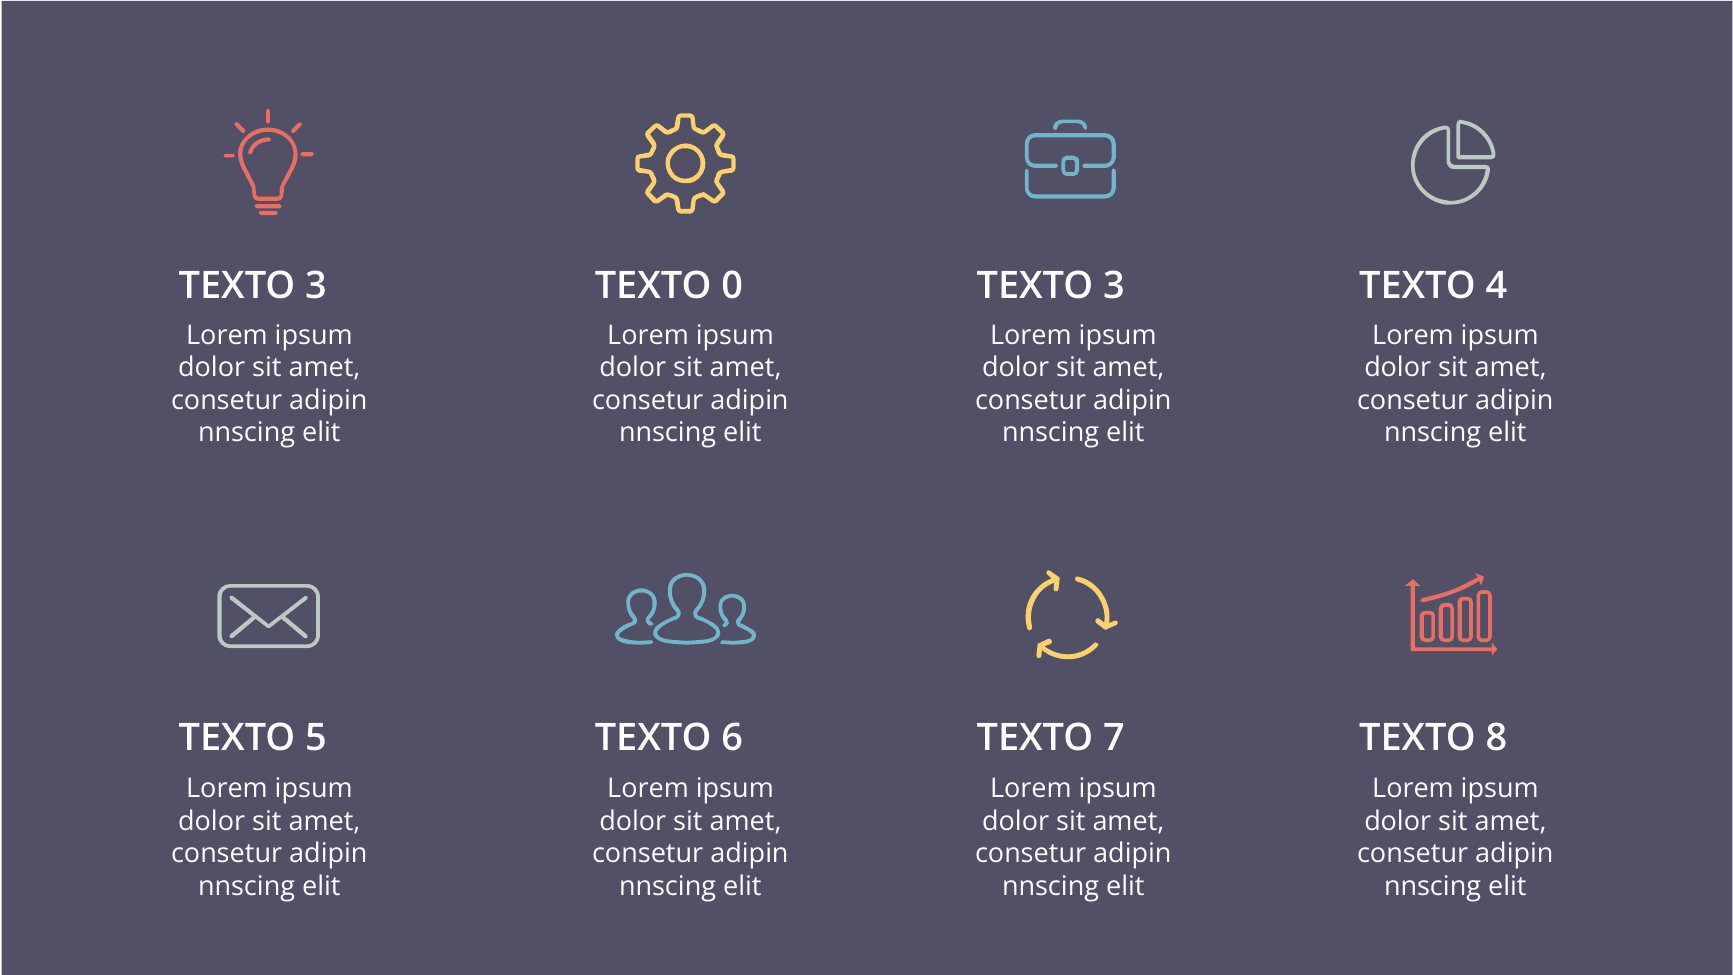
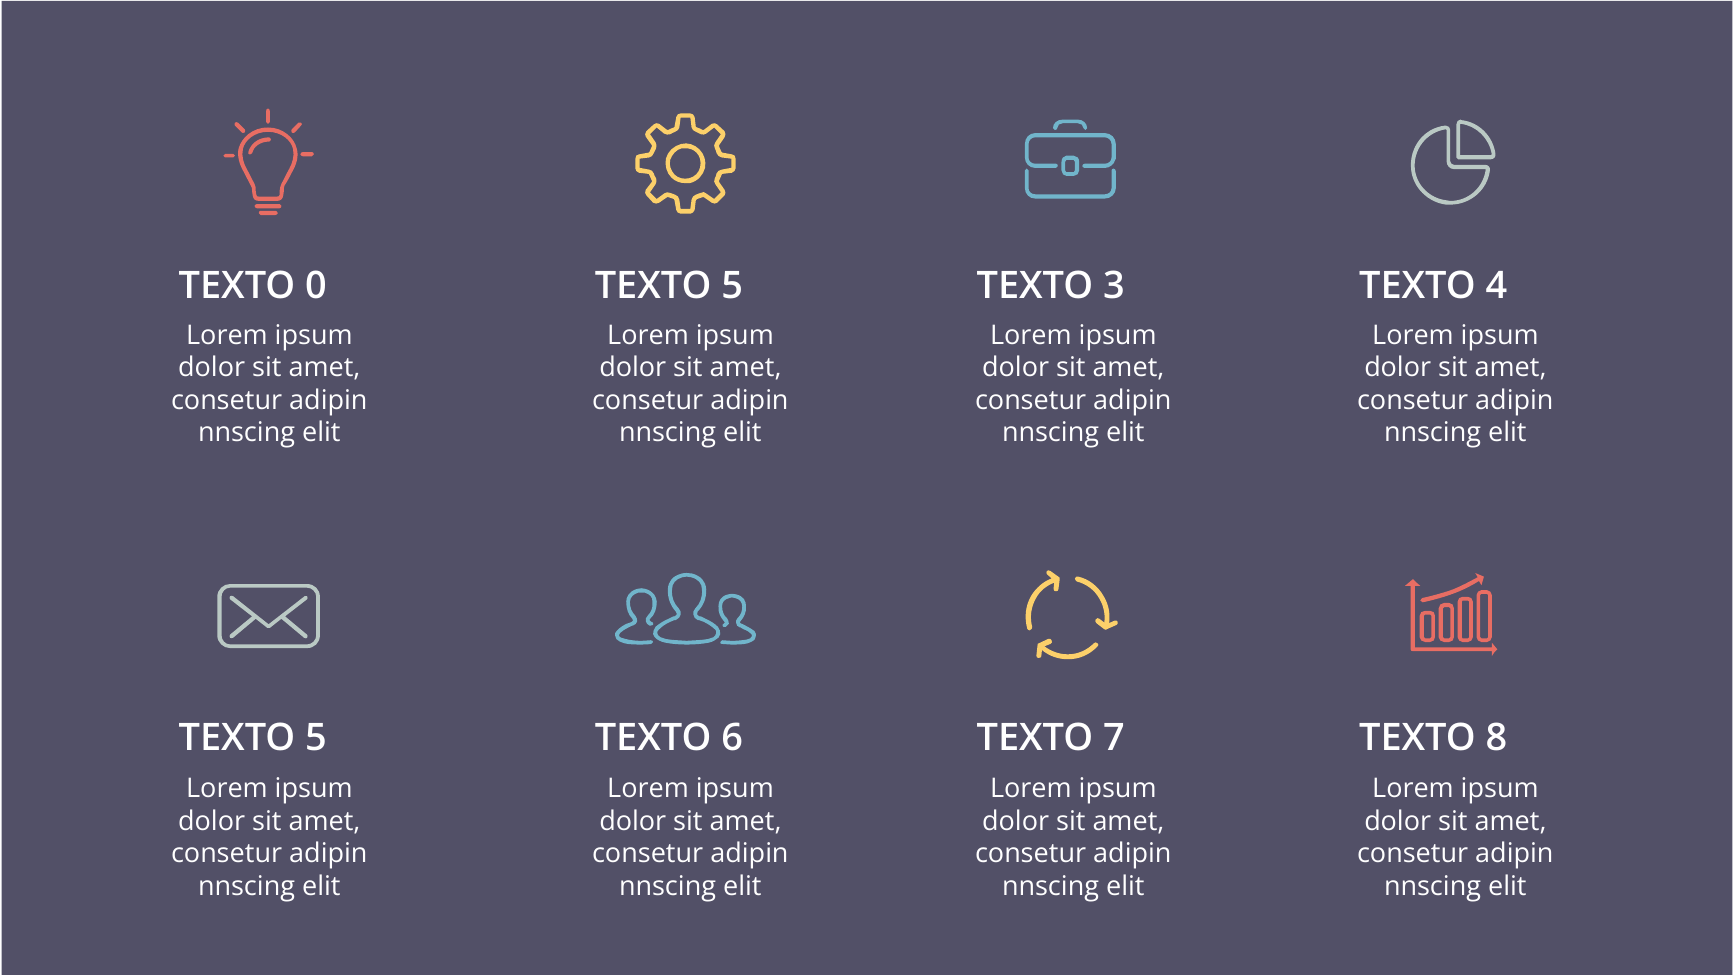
3: 3 -> 0 (316, 286)
0: 0 -> 5 (732, 286)
